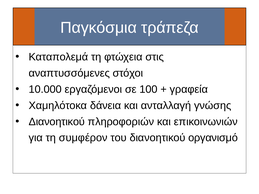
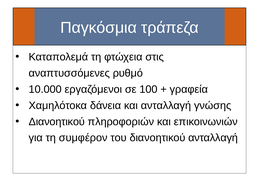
στόχοι: στόχοι -> ρυθμό (128, 73)
διανοητικού οργανισμό: οργανισμό -> ανταλλαγή (213, 138)
